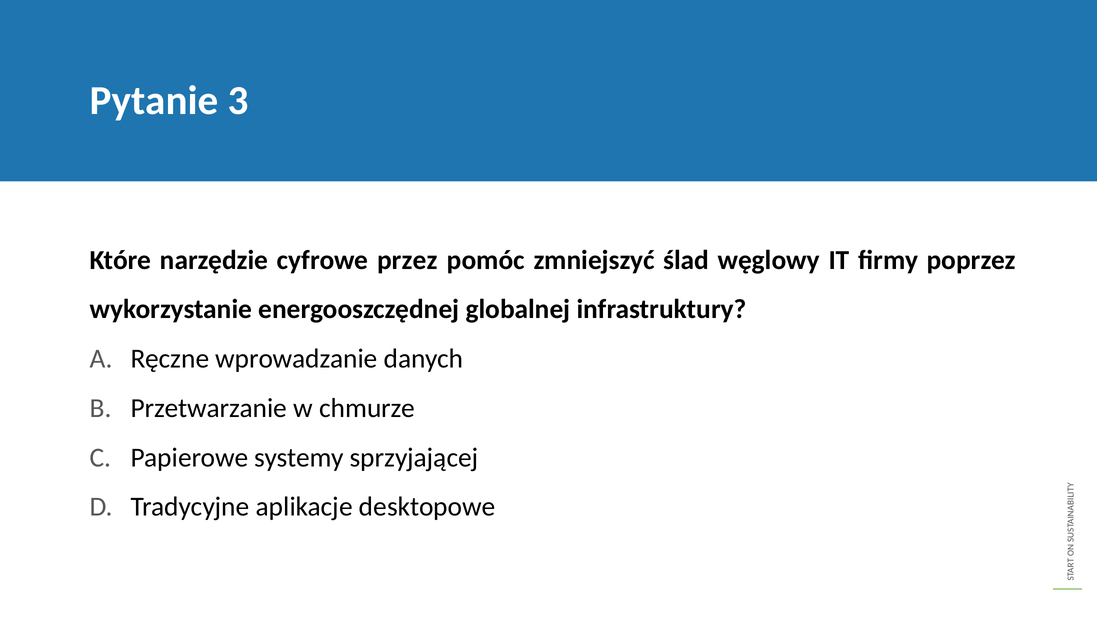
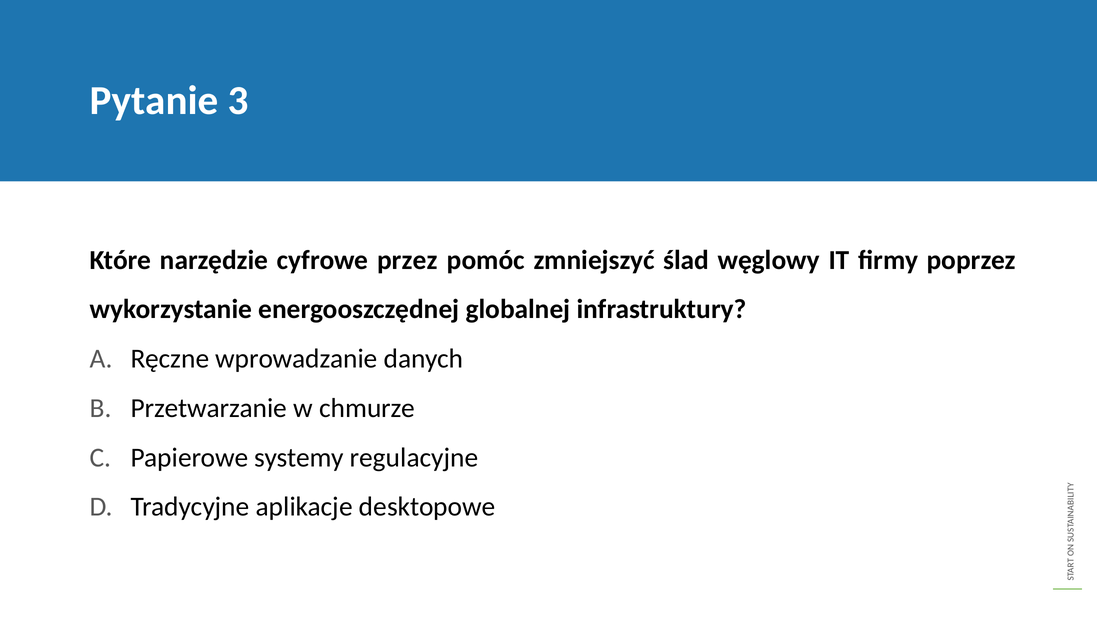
sprzyjającej: sprzyjającej -> regulacyjne (414, 458)
